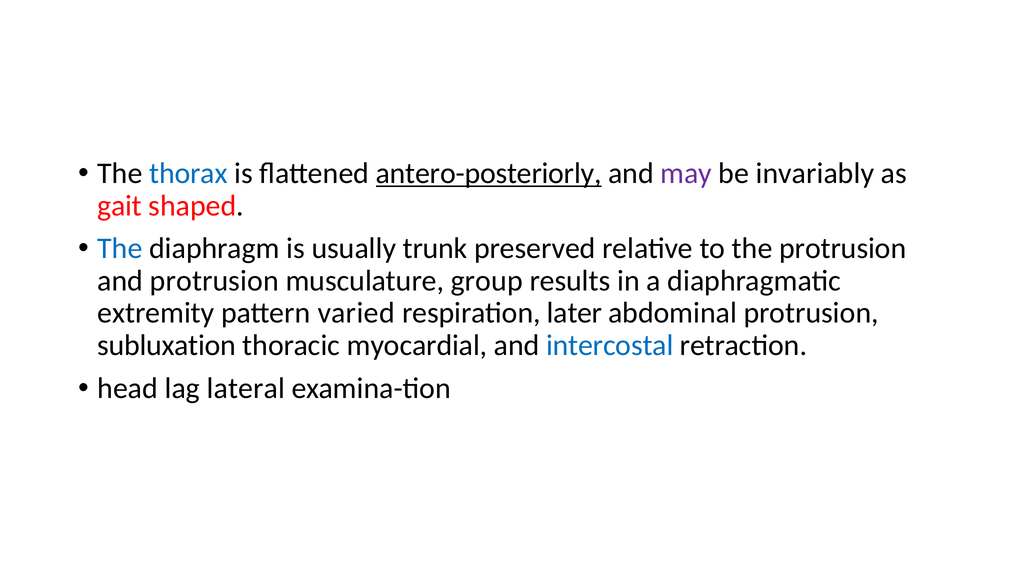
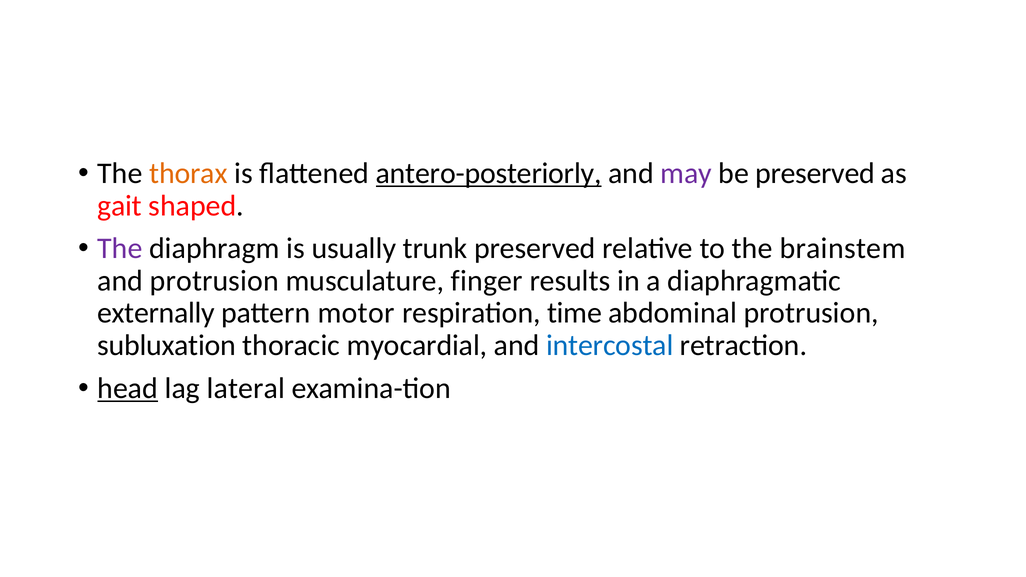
thorax colour: blue -> orange (188, 173)
be invariably: invariably -> preserved (815, 173)
The colour: blue -> purple (120, 249)
the protrusion: protrusion -> brainstem (843, 249)
group: group -> finger (487, 281)
extremity: extremity -> externally (156, 313)
varied: varied -> motor (356, 313)
later: later -> time (575, 313)
head underline: none -> present (128, 388)
